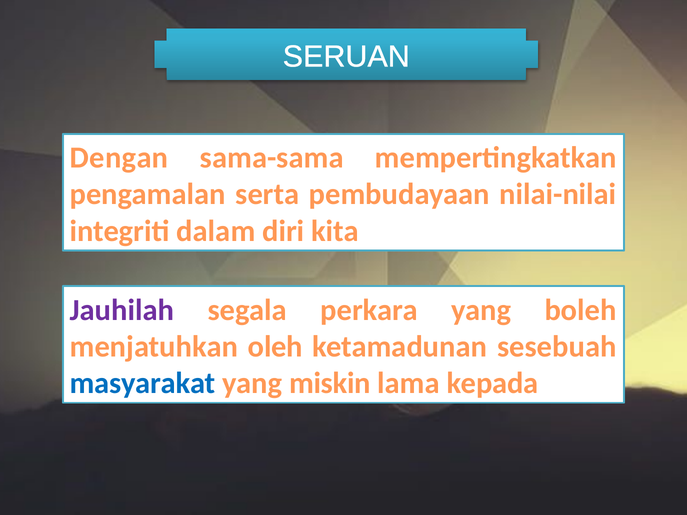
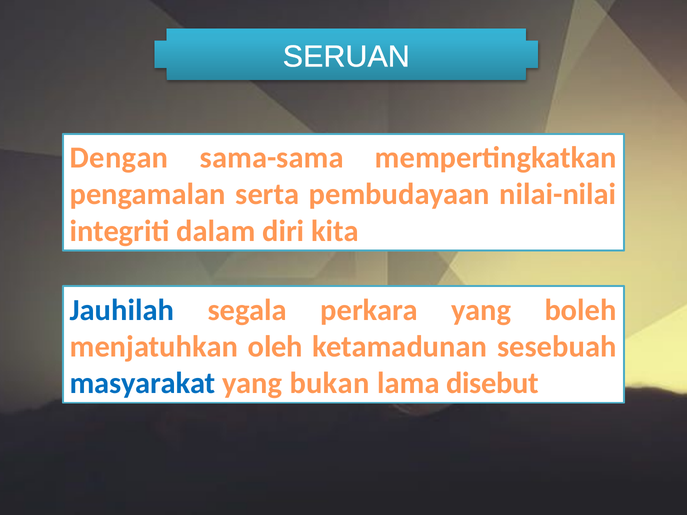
Jauhilah colour: purple -> blue (122, 310)
miskin: miskin -> bukan (330, 383)
kepada: kepada -> disebut (493, 383)
